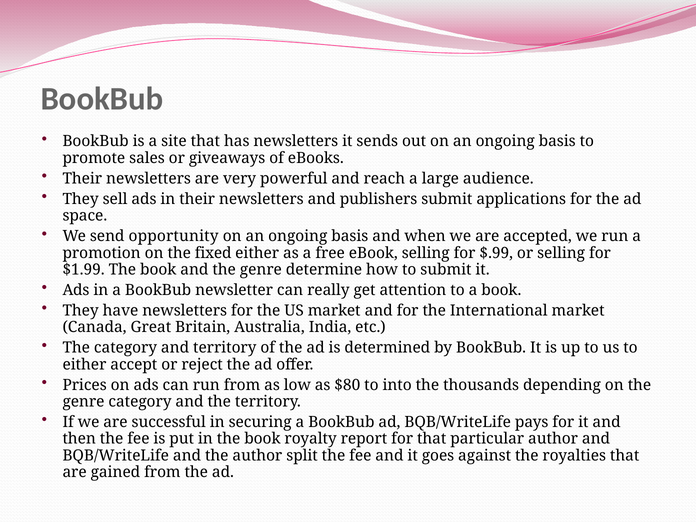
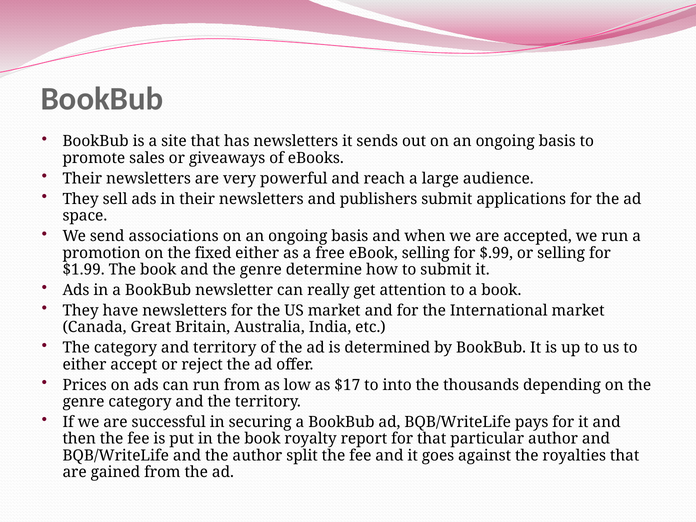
opportunity: opportunity -> associations (174, 236)
$80: $80 -> $17 (347, 385)
